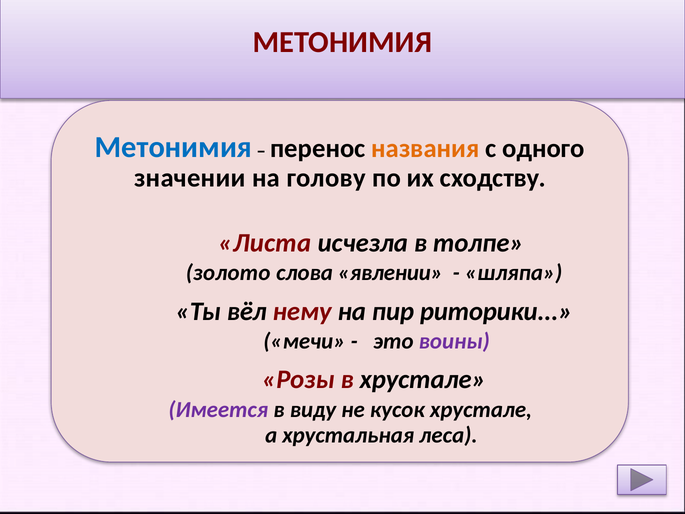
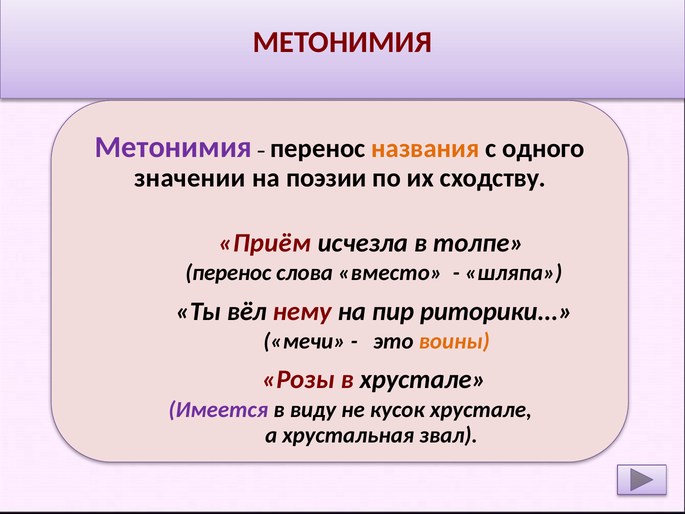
Метонимия colour: blue -> purple (174, 147)
голову: голову -> поэзии (326, 178)
Листа: Листа -> Приём (265, 243)
золото: золото -> перенос (228, 273)
явлении: явлении -> вместо (390, 273)
воины colour: purple -> orange (454, 341)
леса: леса -> звал (448, 435)
